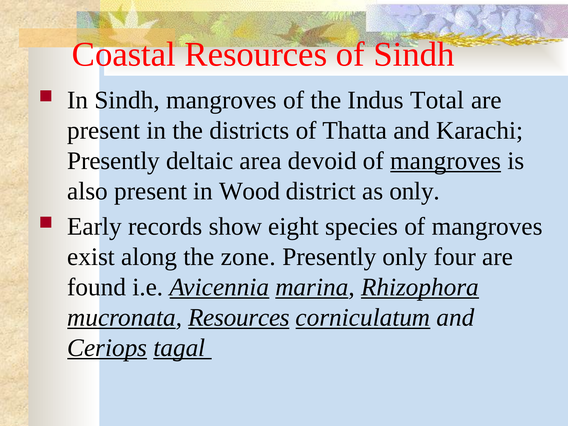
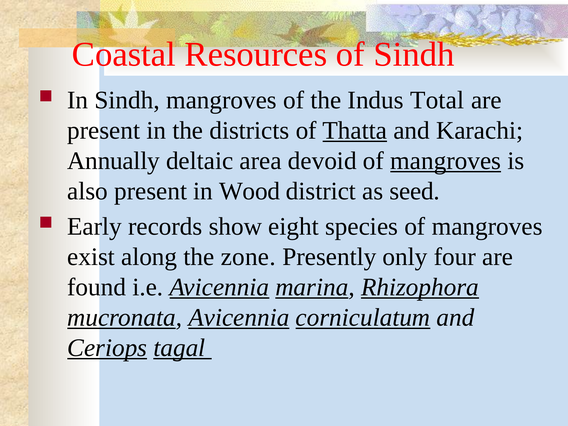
Thatta underline: none -> present (355, 131)
Presently: Presently -> Annually (114, 161)
as only: only -> seed (415, 191)
mucronata Resources: Resources -> Avicennia (239, 317)
